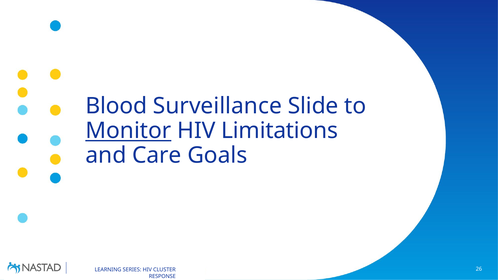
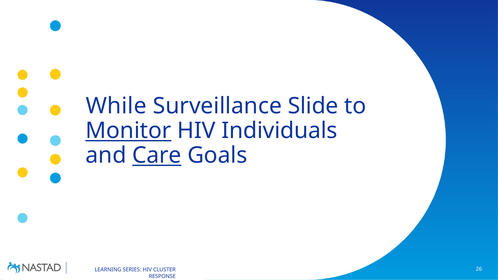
Blood: Blood -> While (116, 106)
Limitations: Limitations -> Individuals (280, 131)
Care underline: none -> present (157, 155)
